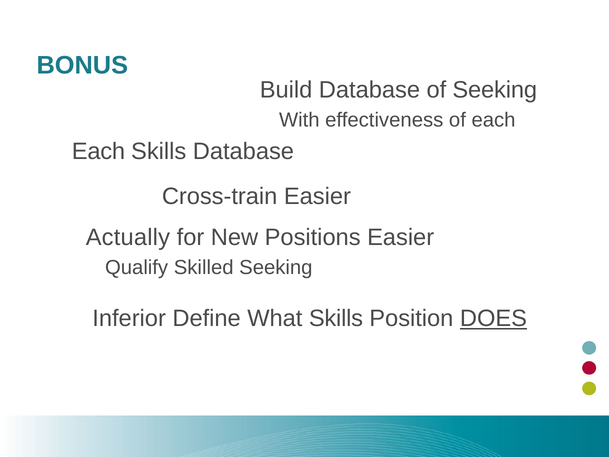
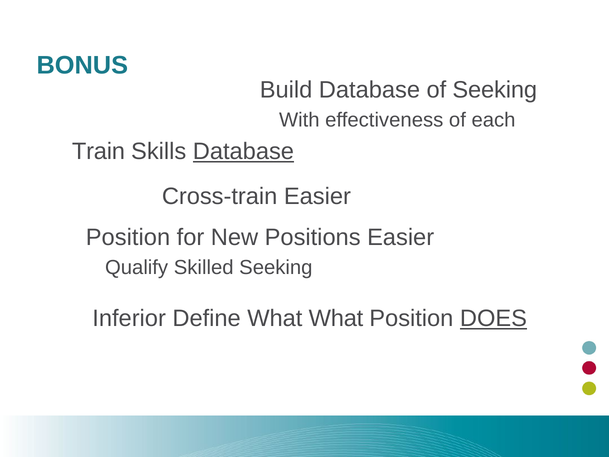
Each: Each -> Train (98, 151)
Database underline: none -> present (243, 151)
Actually: Actually -> Position (128, 237)
What Skills: Skills -> What (336, 318)
